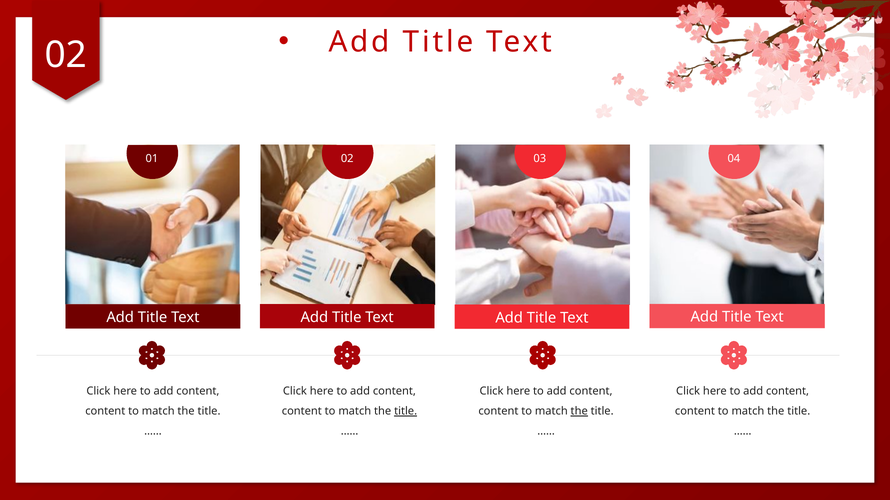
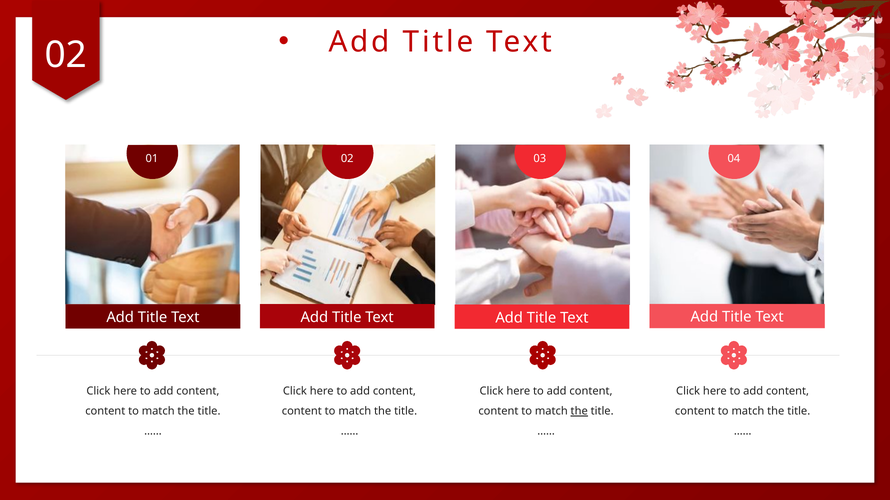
title underline: present -> none (406, 412)
